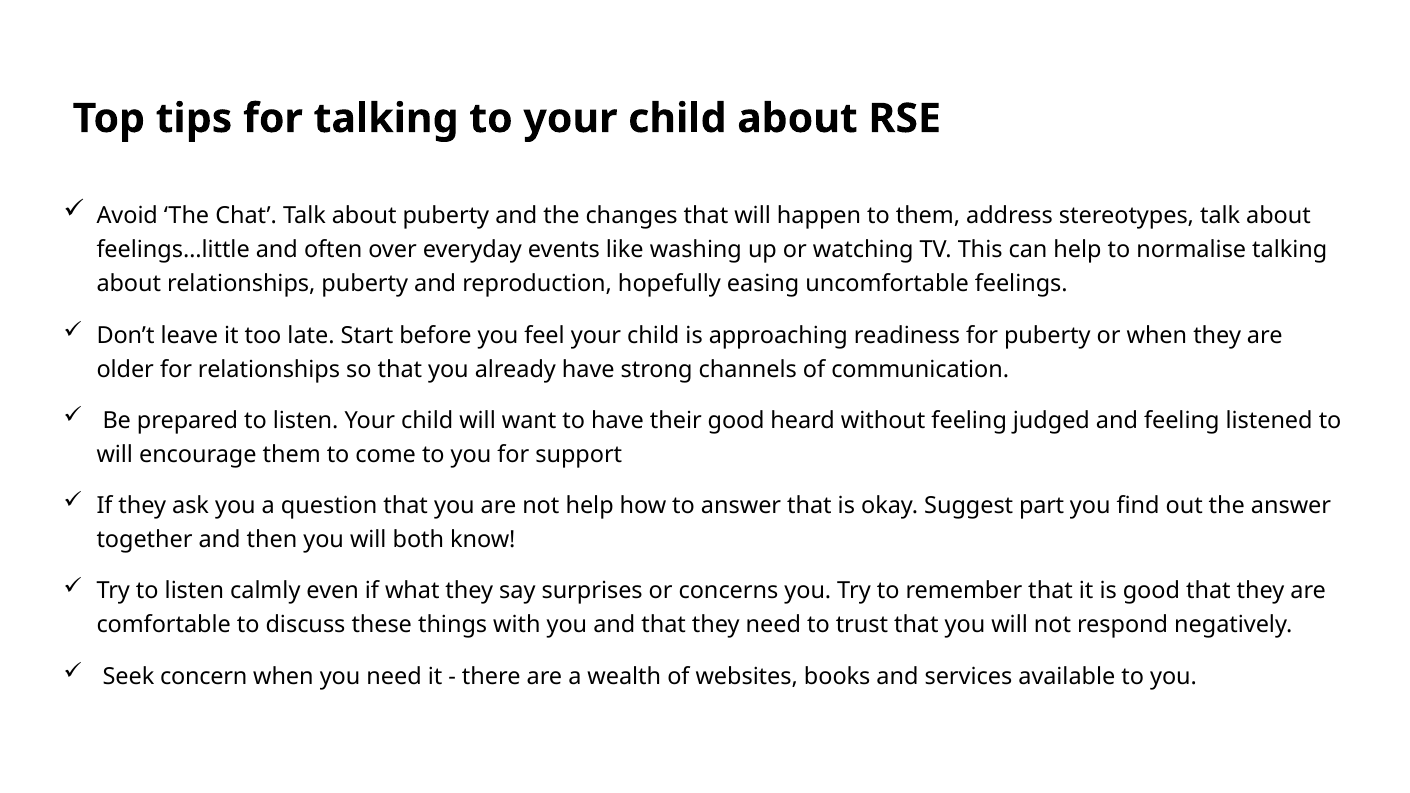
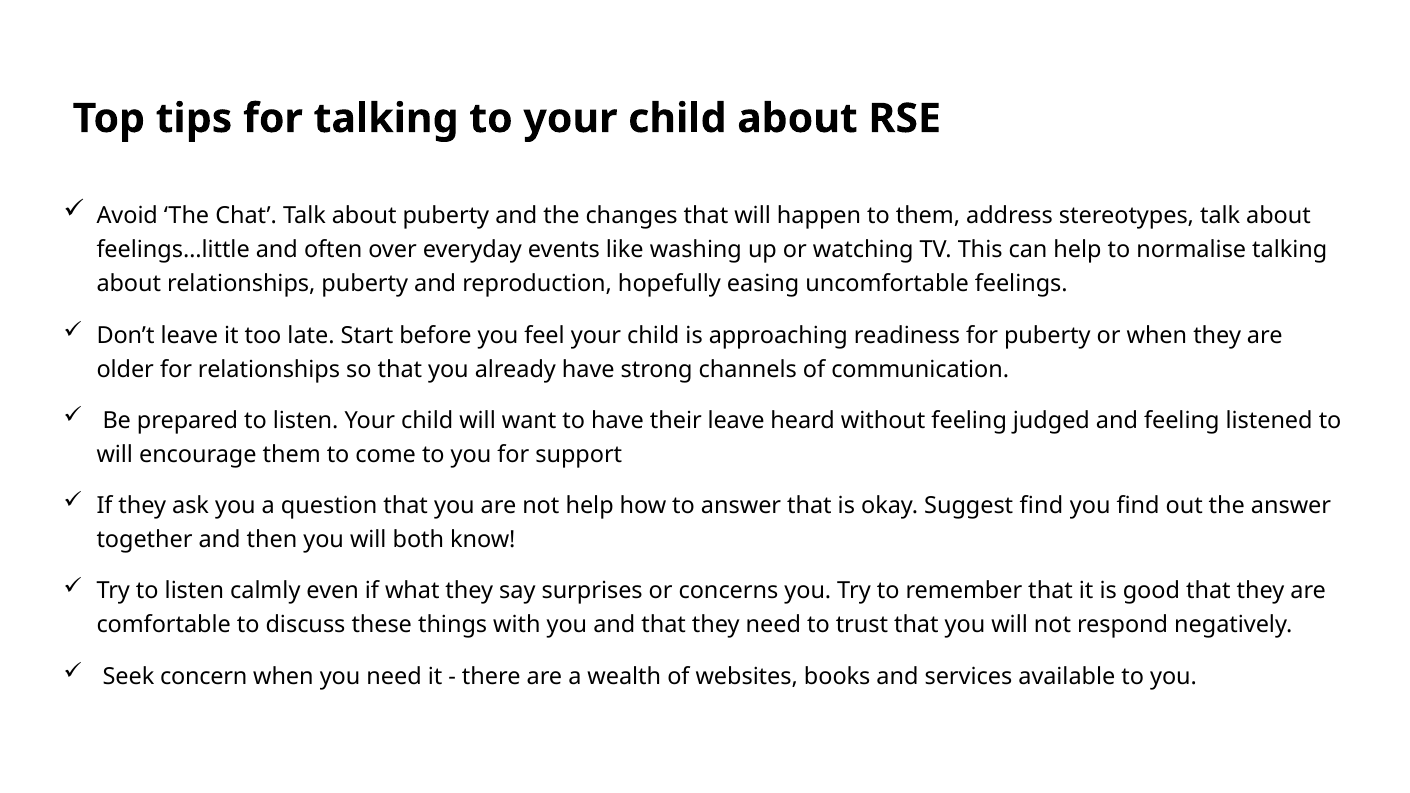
their good: good -> leave (736, 421)
Suggest part: part -> find (1041, 506)
